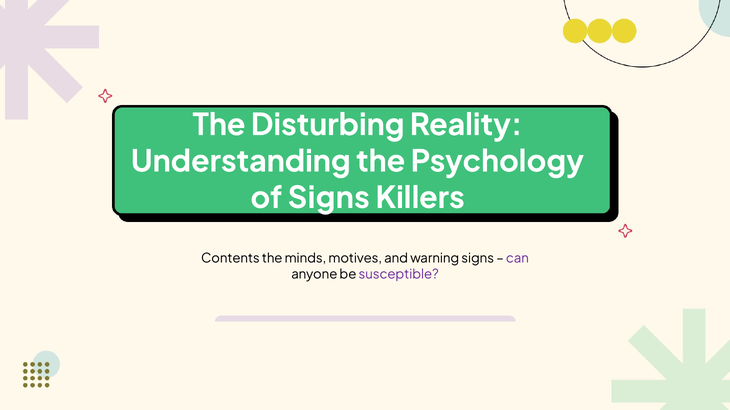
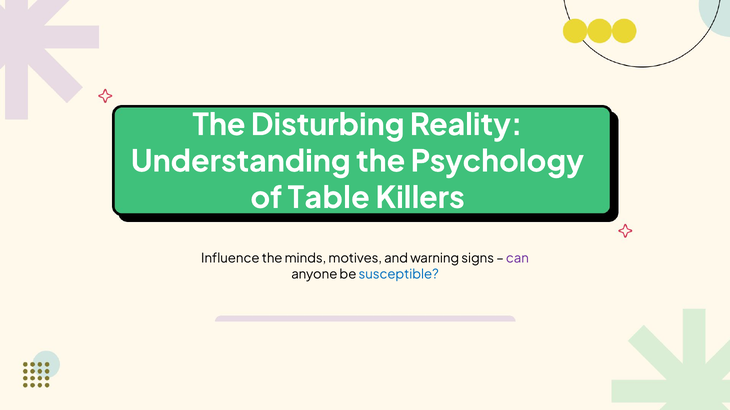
of Signs: Signs -> Table (329, 198)
Contents: Contents -> Influence (230, 259)
susceptible colour: purple -> blue (399, 275)
